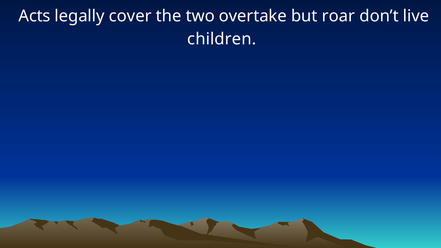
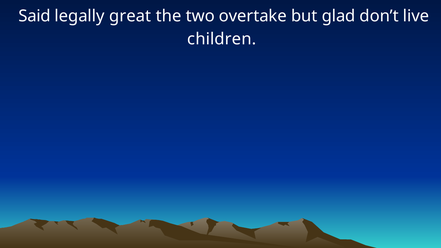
Acts: Acts -> Said (35, 16)
cover: cover -> great (130, 16)
roar: roar -> glad (339, 16)
